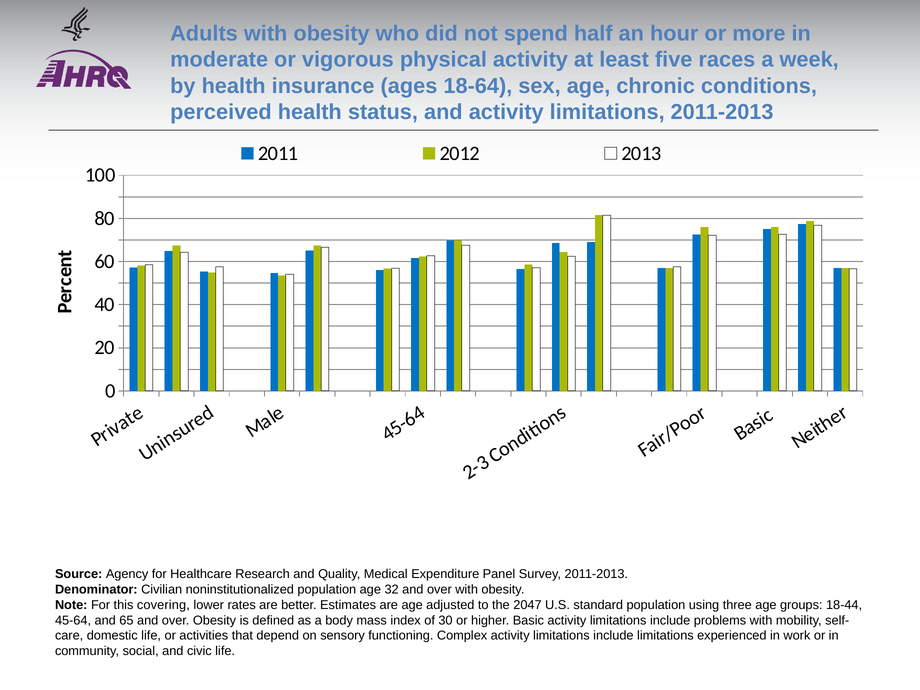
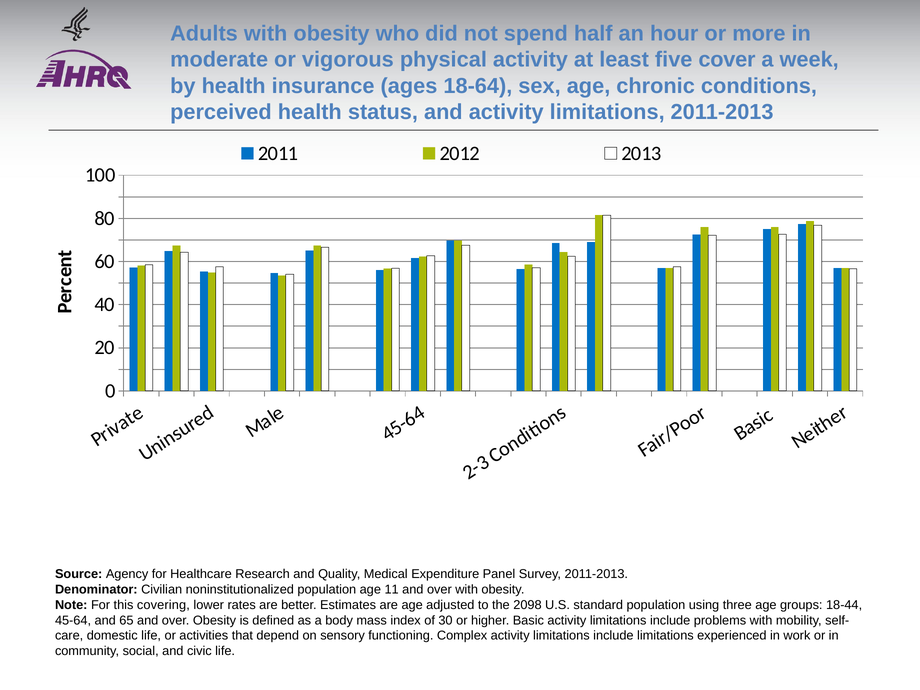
races: races -> cover (727, 60)
32: 32 -> 11 (392, 590)
2047: 2047 -> 2098 (527, 605)
